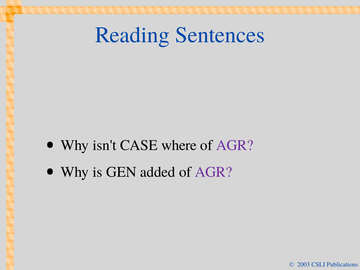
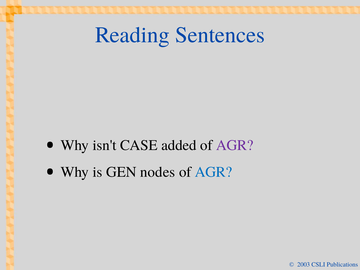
where: where -> added (179, 145)
added: added -> nodes (158, 172)
AGR colour: purple -> blue (214, 172)
